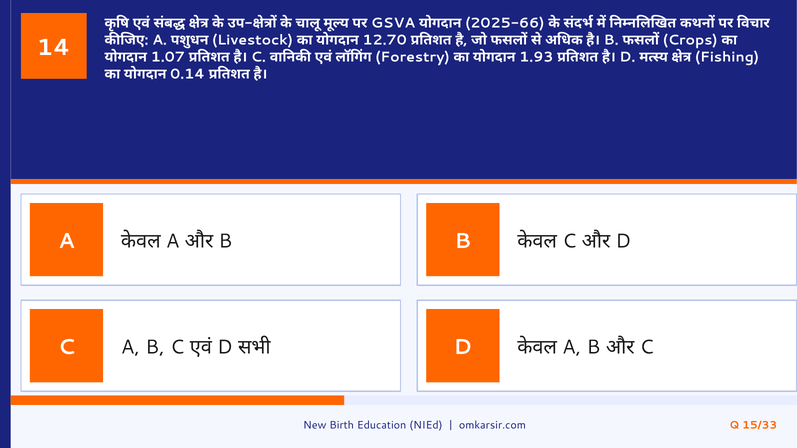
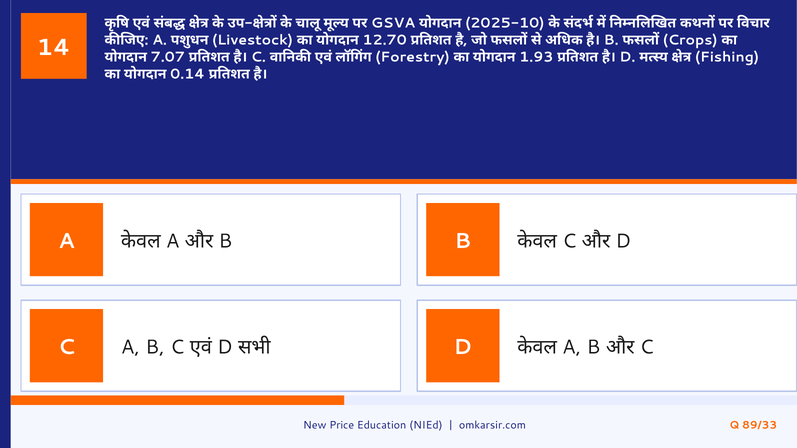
2025-66: 2025-66 -> 2025-10 (505, 23)
1.07: 1.07 -> 7.07 (168, 57)
Birth: Birth -> Price (342, 426)
15/33: 15/33 -> 89/33 (760, 426)
